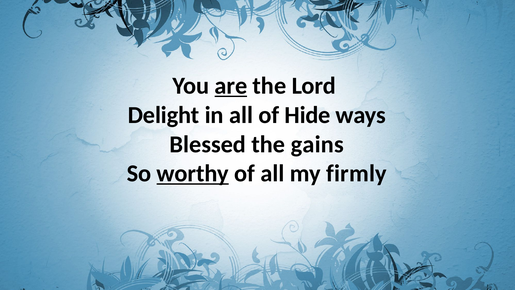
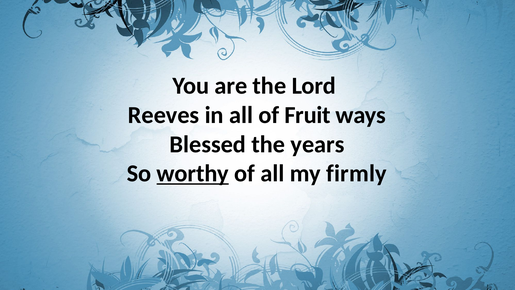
are underline: present -> none (231, 86)
Delight: Delight -> Reeves (164, 115)
Hide: Hide -> Fruit (308, 115)
gains: gains -> years (317, 144)
